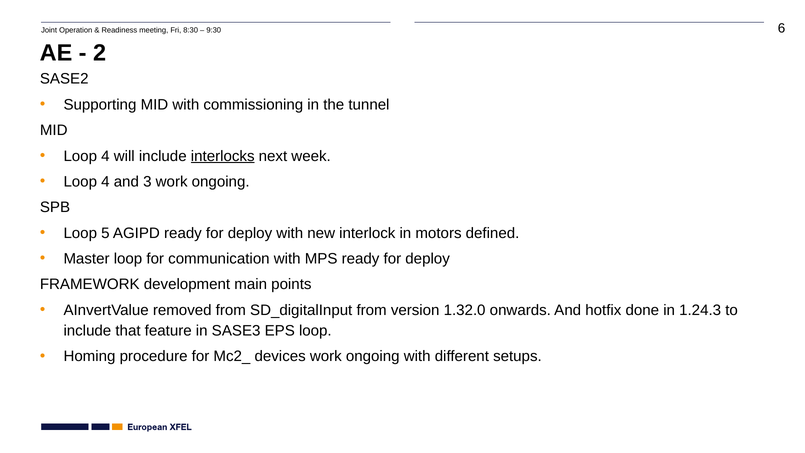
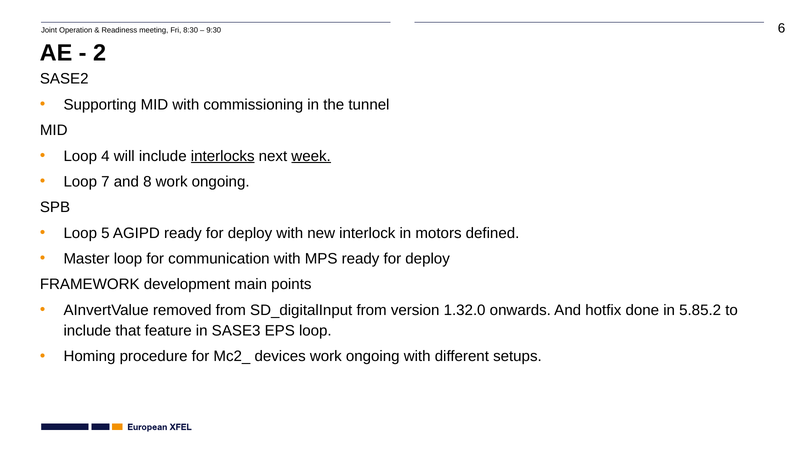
week underline: none -> present (311, 156)
4: 4 -> 7 (105, 182)
3: 3 -> 8 (147, 182)
1.24.3: 1.24.3 -> 5.85.2 (700, 310)
